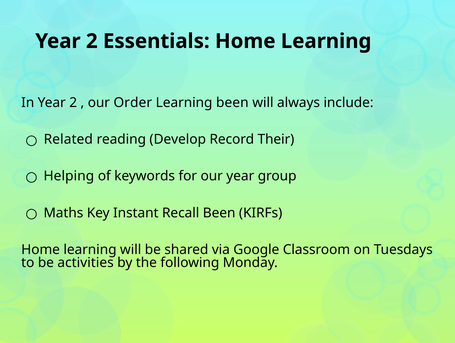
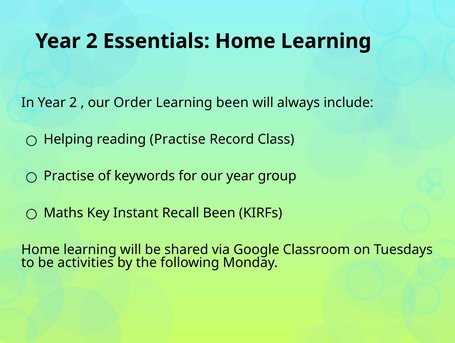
Related: Related -> Helping (68, 139)
reading Develop: Develop -> Practise (178, 139)
Their: Their -> Class (276, 139)
Helping: Helping -> Practise (69, 176)
